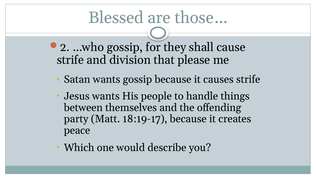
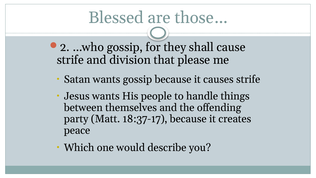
18:19-17: 18:19-17 -> 18:37-17 (145, 119)
